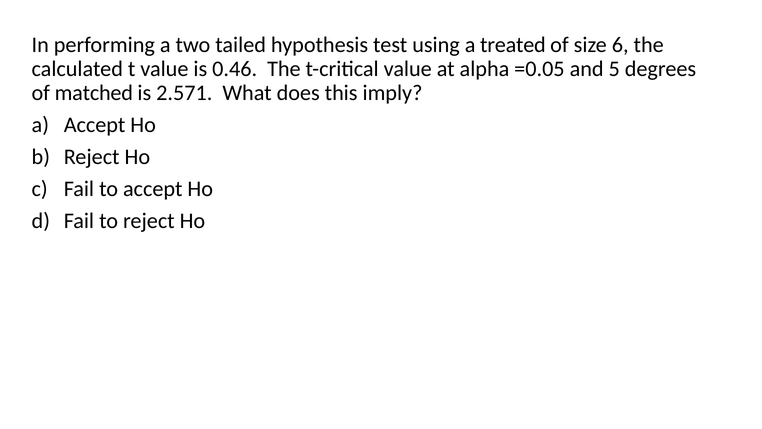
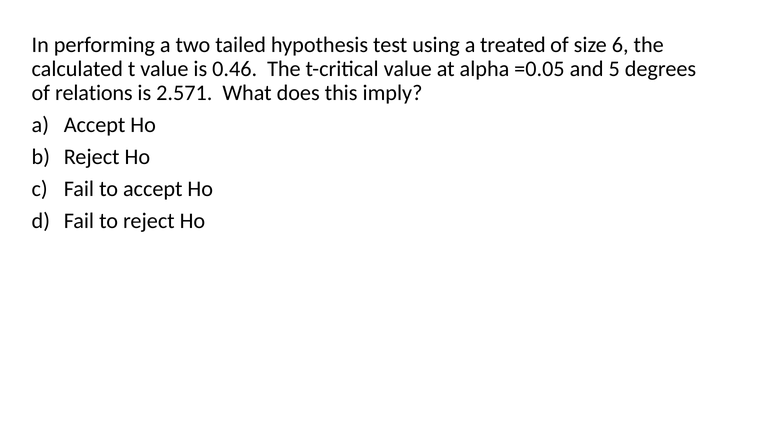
matched: matched -> relations (94, 93)
